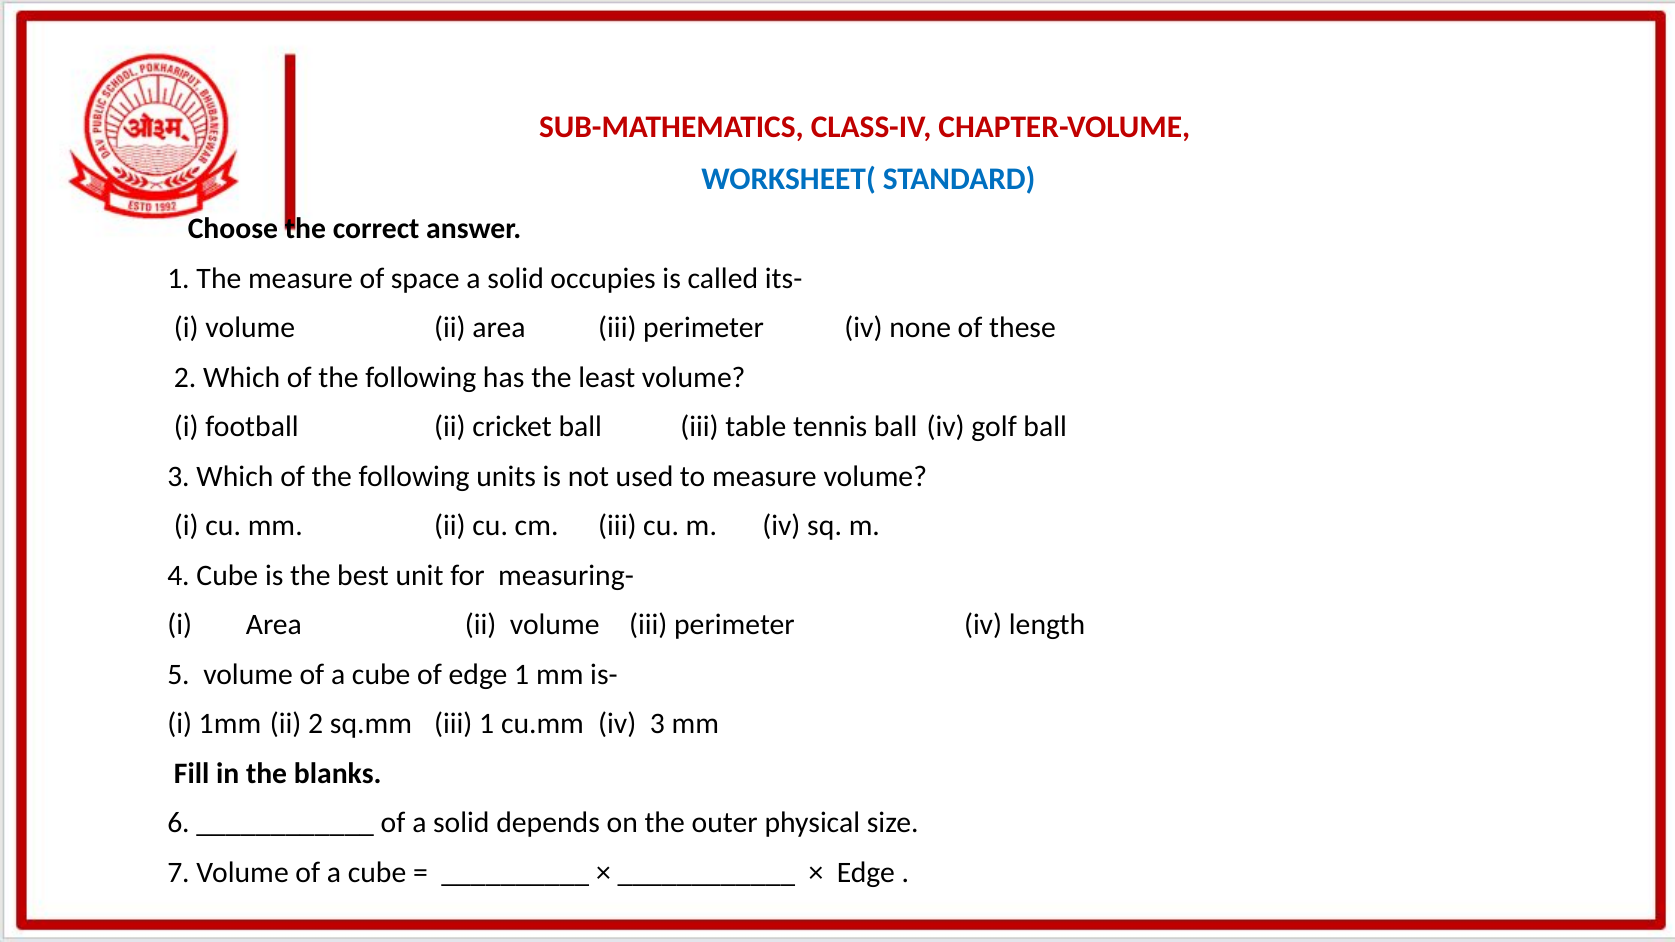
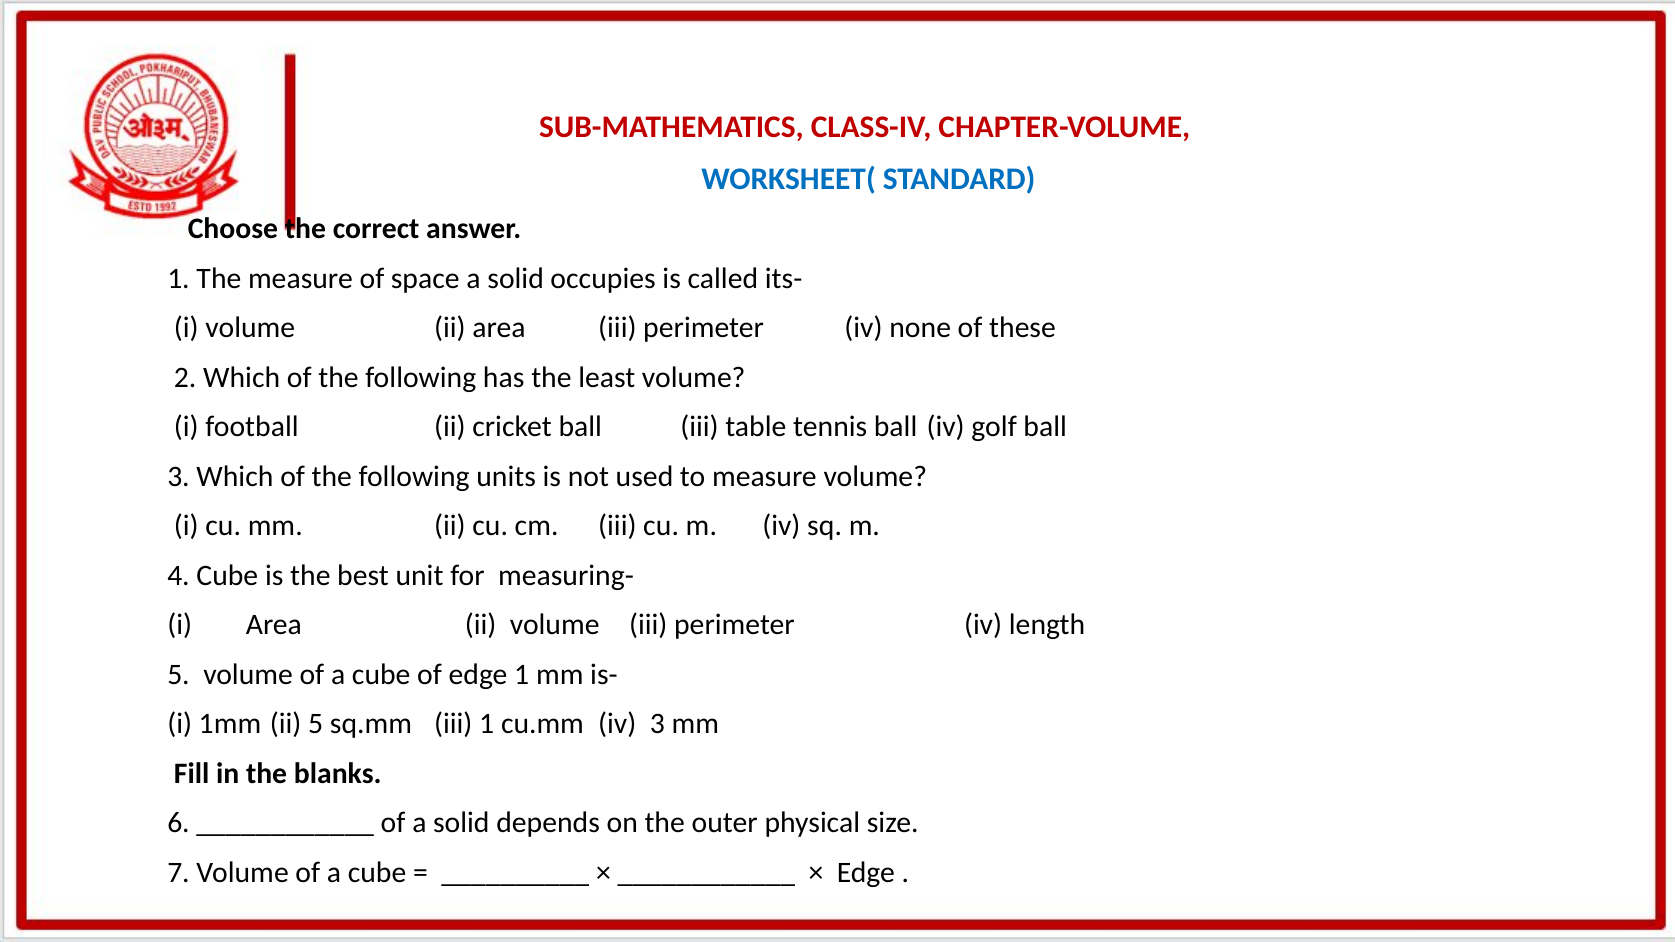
ii 2: 2 -> 5 (316, 724)
